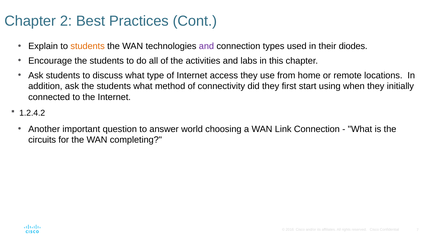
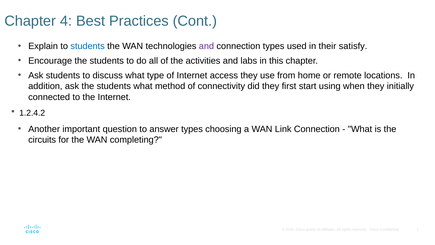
2: 2 -> 4 (66, 21)
students colour: orange -> blue (88, 46)
diodes: diodes -> satisfy (353, 46)
answer world: world -> types (192, 129)
